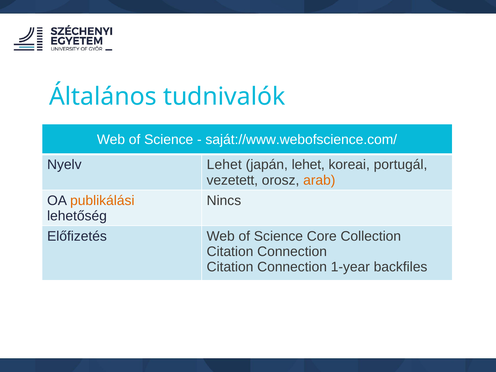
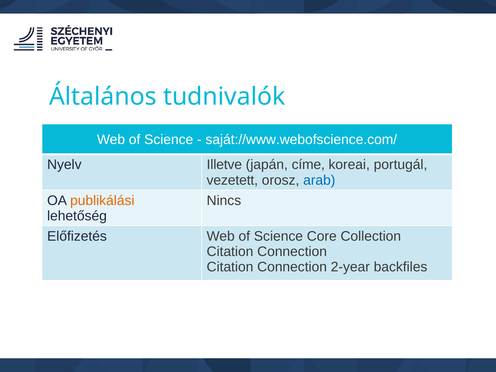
Nyelv Lehet: Lehet -> Illetve (224, 165)
japán lehet: lehet -> címe (308, 165)
arab colour: orange -> blue (319, 180)
1-year: 1-year -> 2-year (350, 267)
